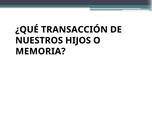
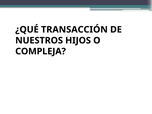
MEMORIA: MEMORIA -> COMPLEJA (41, 51)
